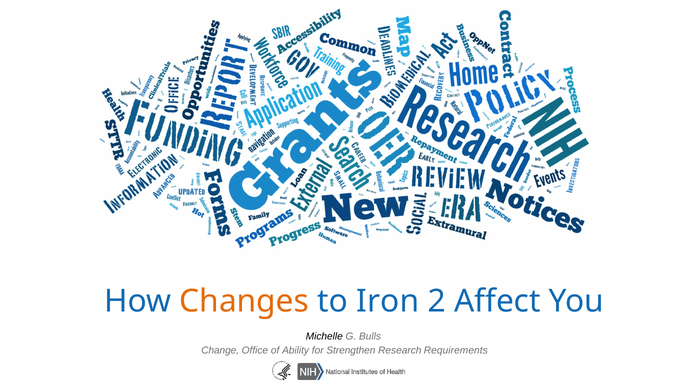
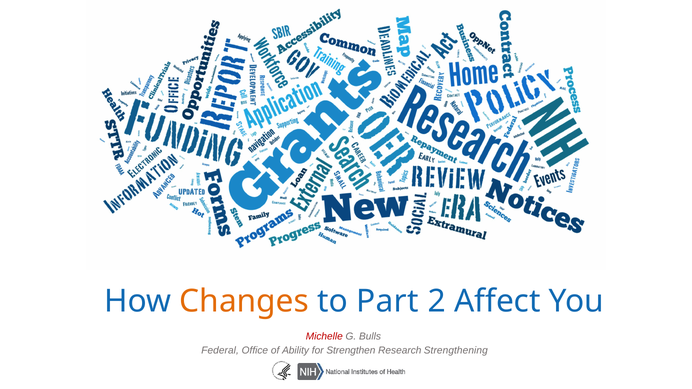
Iron: Iron -> Part (388, 302)
Michelle colour: black -> red (324, 337)
Change: Change -> Federal (220, 351)
Requirements: Requirements -> Strengthening (456, 351)
